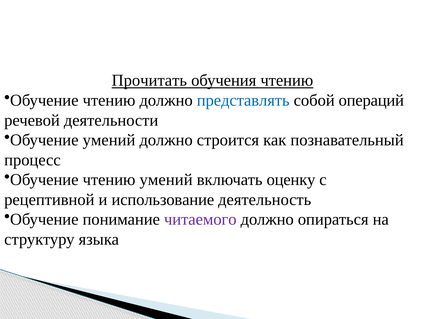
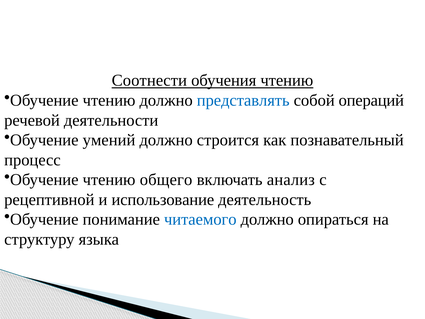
Прочитать: Прочитать -> Соотнести (149, 80)
чтению умений: умений -> общего (166, 180)
оценку: оценку -> анализ (291, 180)
читаемого colour: purple -> blue (200, 219)
